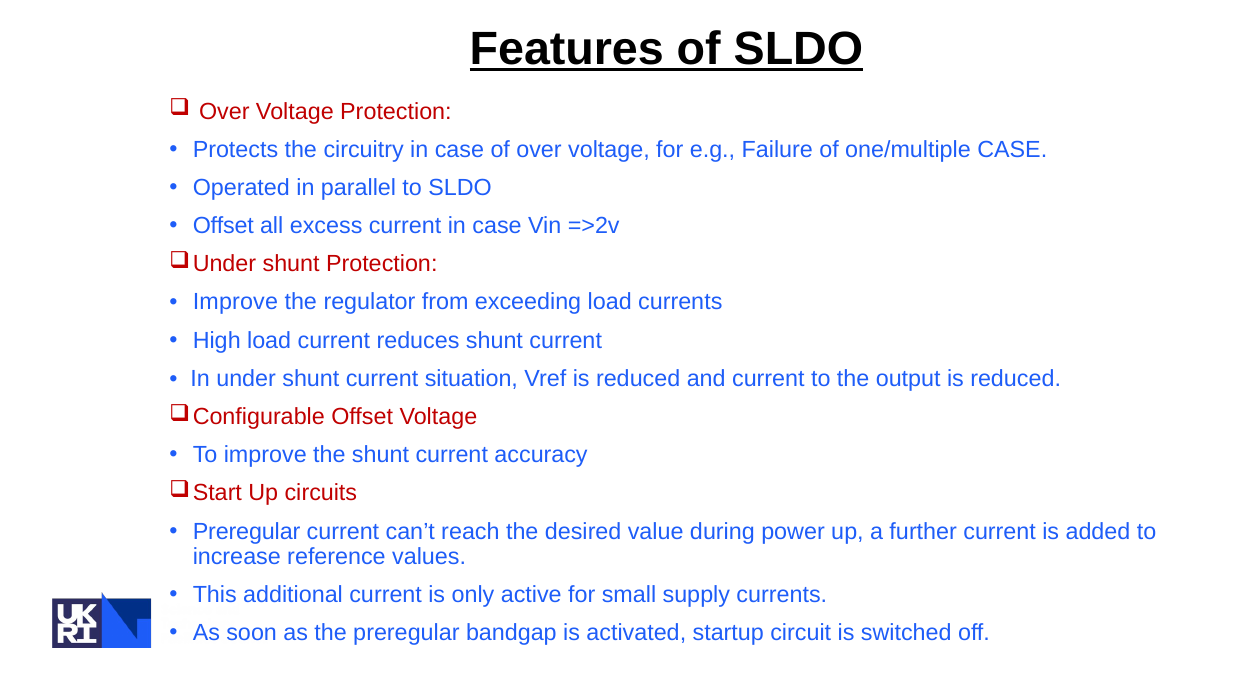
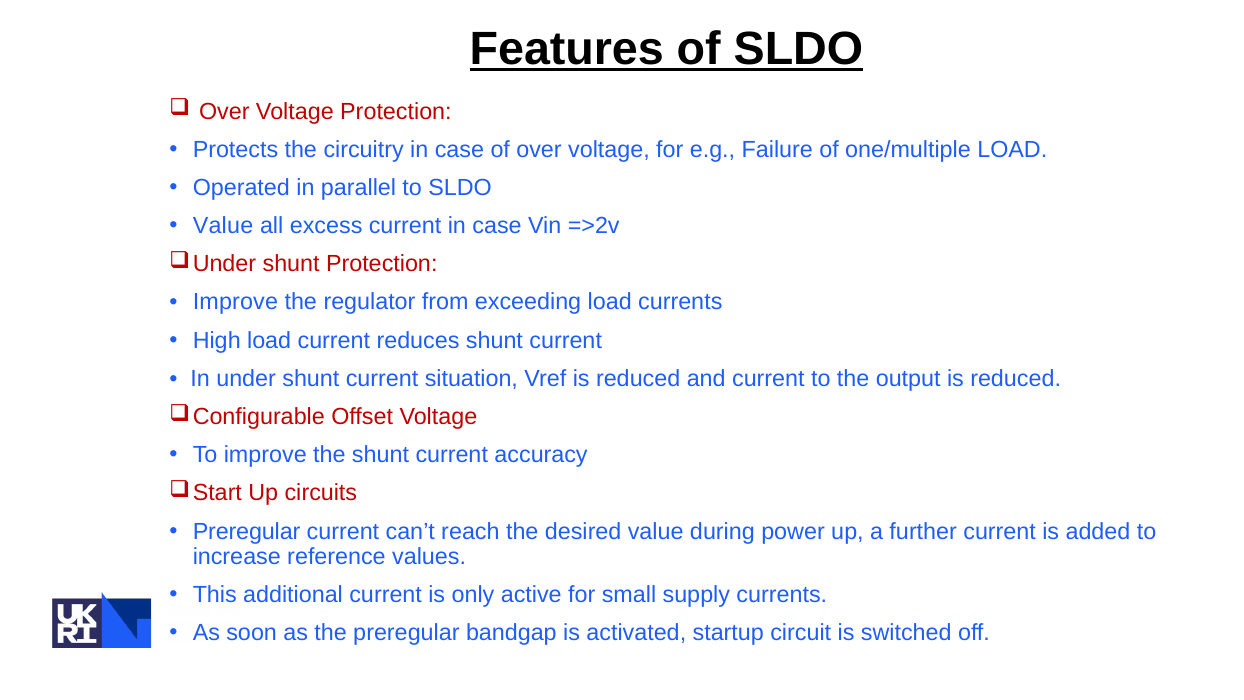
one/multiple CASE: CASE -> LOAD (1012, 149)
Offset: Offset -> Value (223, 226)
